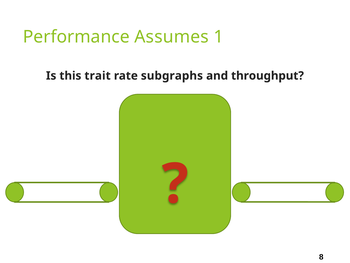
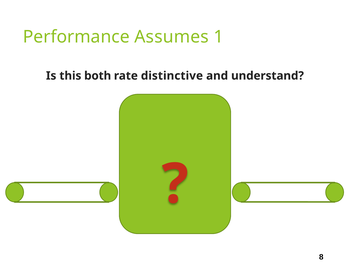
trait: trait -> both (98, 76)
subgraphs: subgraphs -> distinctive (172, 76)
throughput: throughput -> understand (267, 76)
